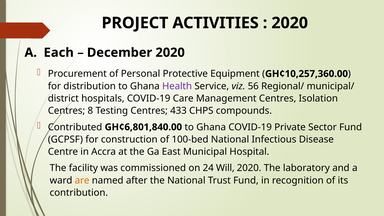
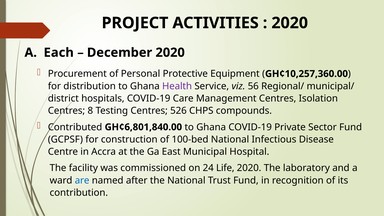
433: 433 -> 526 (178, 111)
Will: Will -> Life (225, 168)
are colour: orange -> blue (82, 180)
